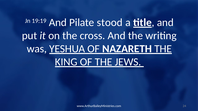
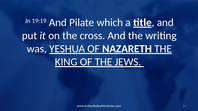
stood: stood -> which (110, 23)
